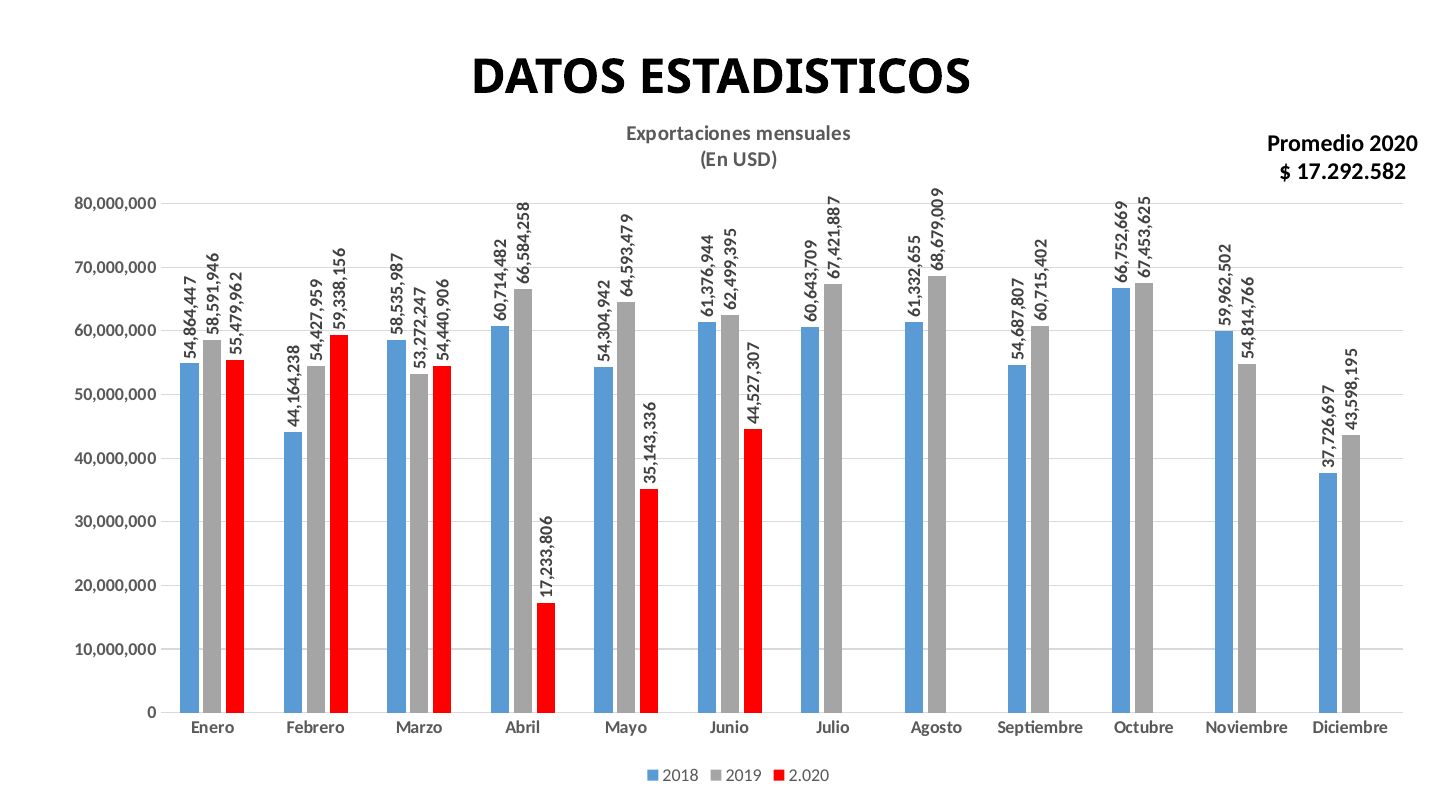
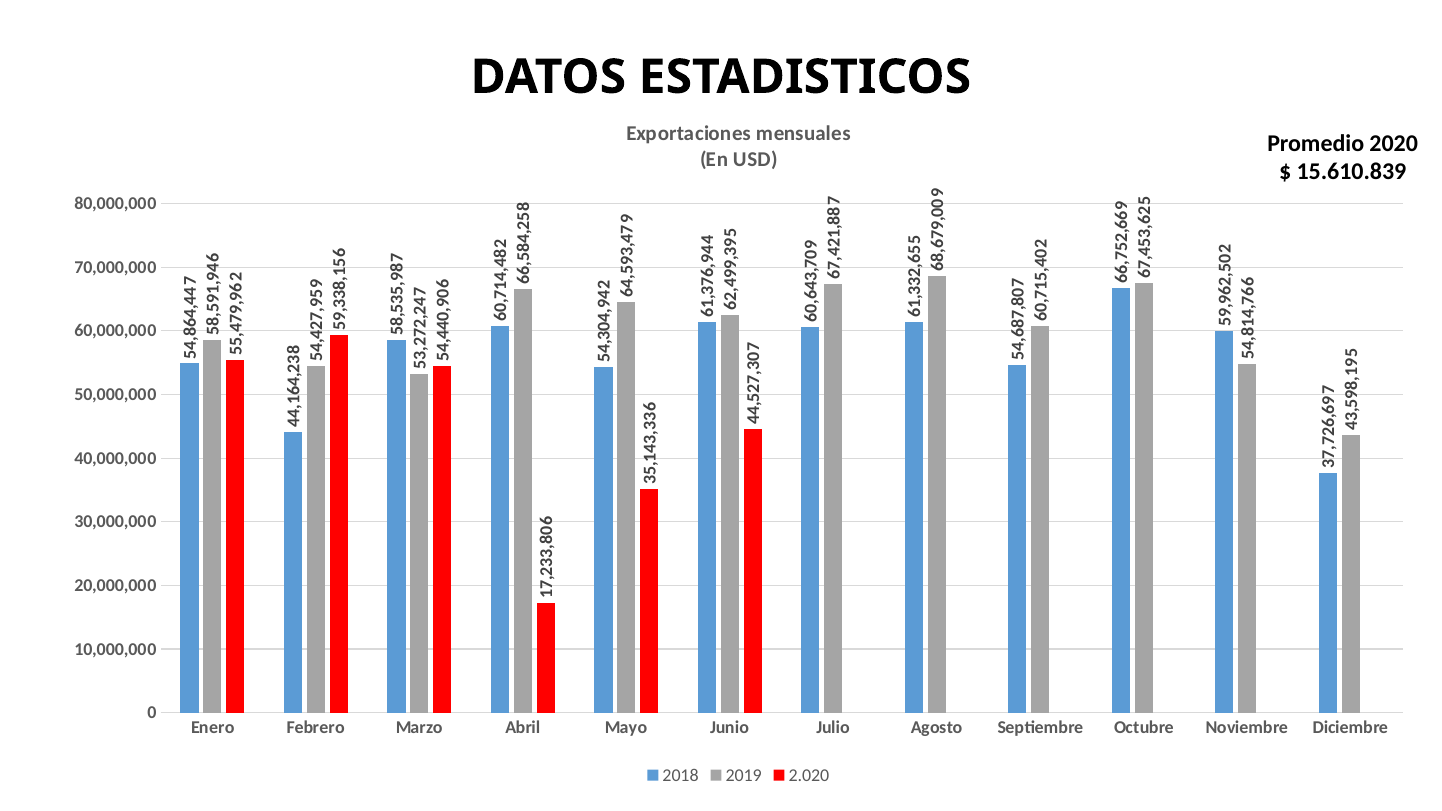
17.292.582: 17.292.582 -> 15.610.839 (1351, 172)
